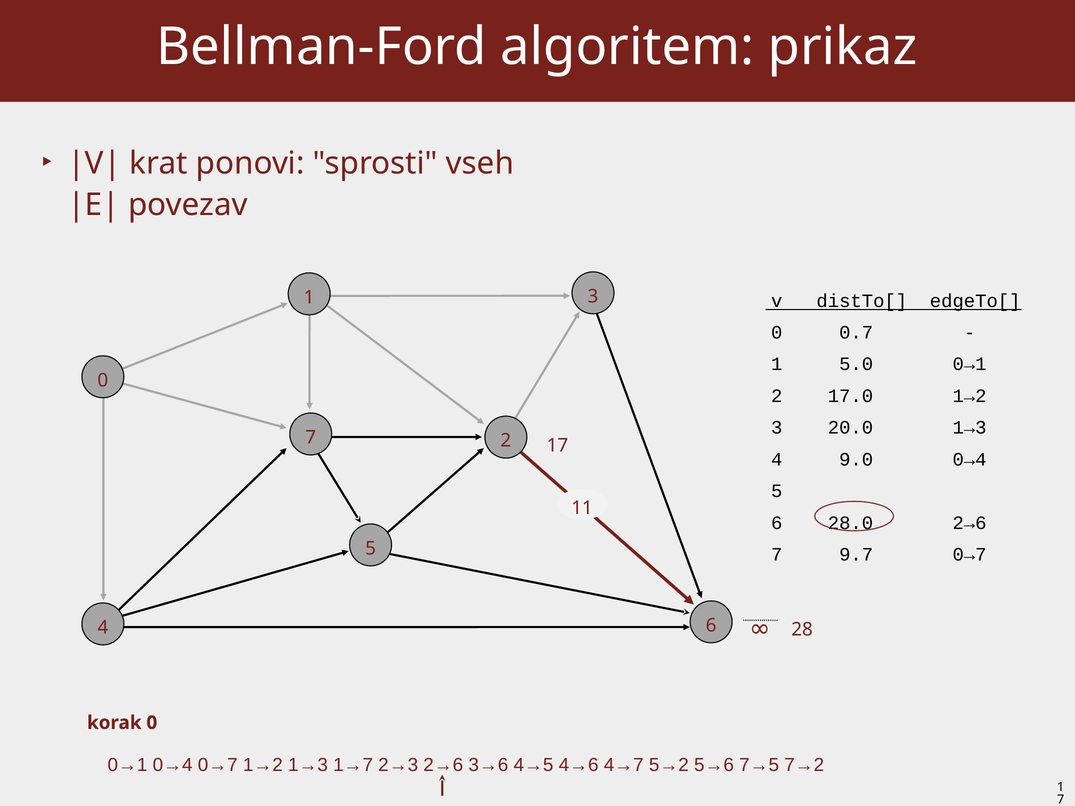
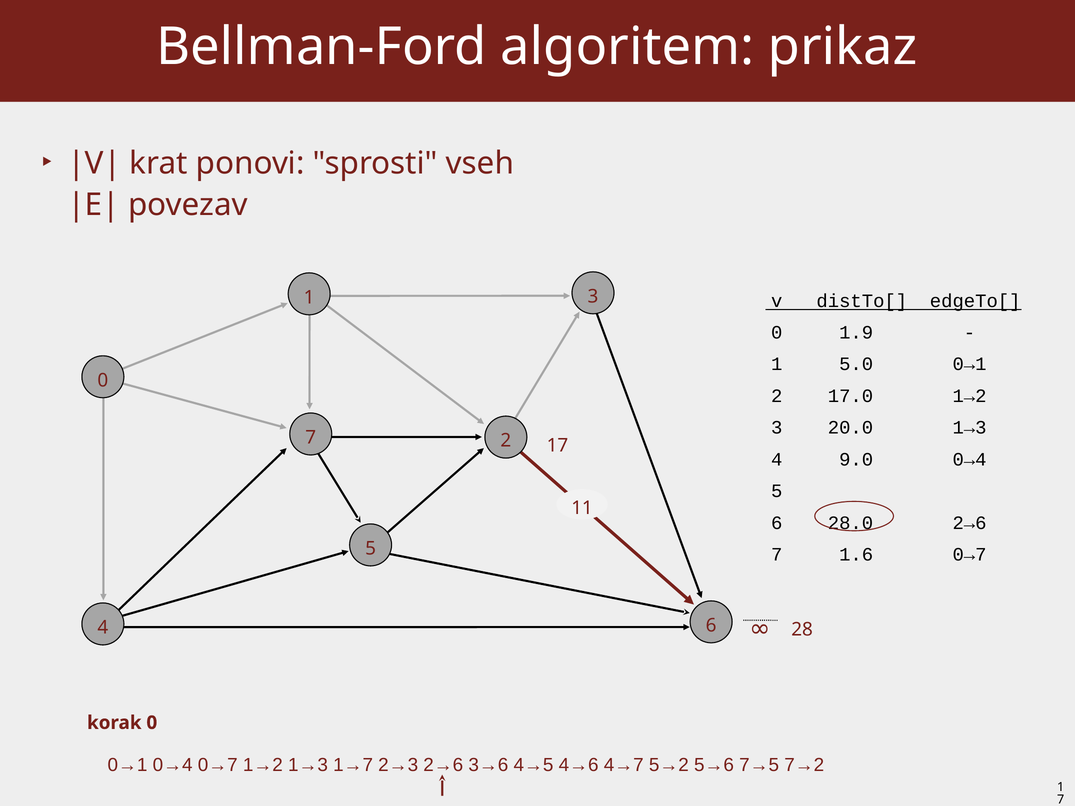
0.7: 0.7 -> 1.9 (856, 333)
9.7: 9.7 -> 1.6 (856, 555)
